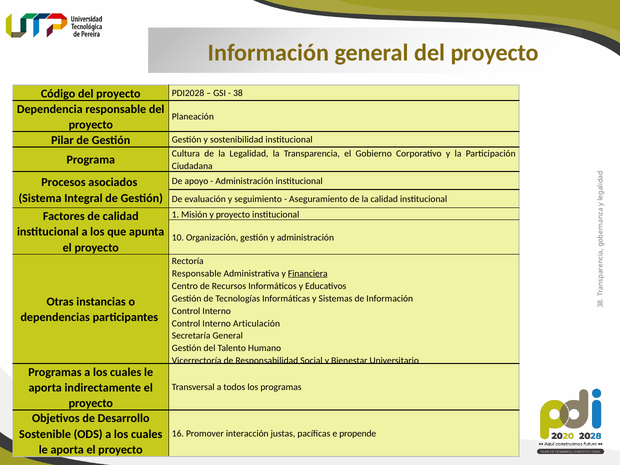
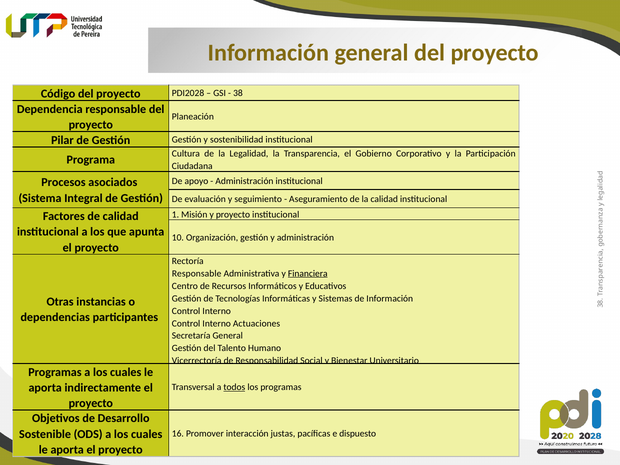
Articulación: Articulación -> Actuaciones (257, 323)
todos underline: none -> present (234, 387)
propende: propende -> dispuesto (358, 434)
